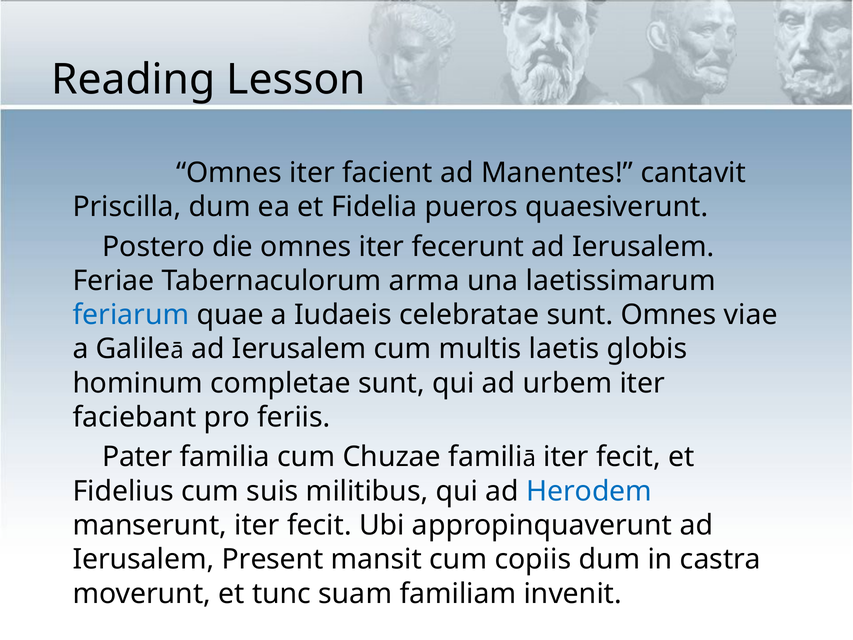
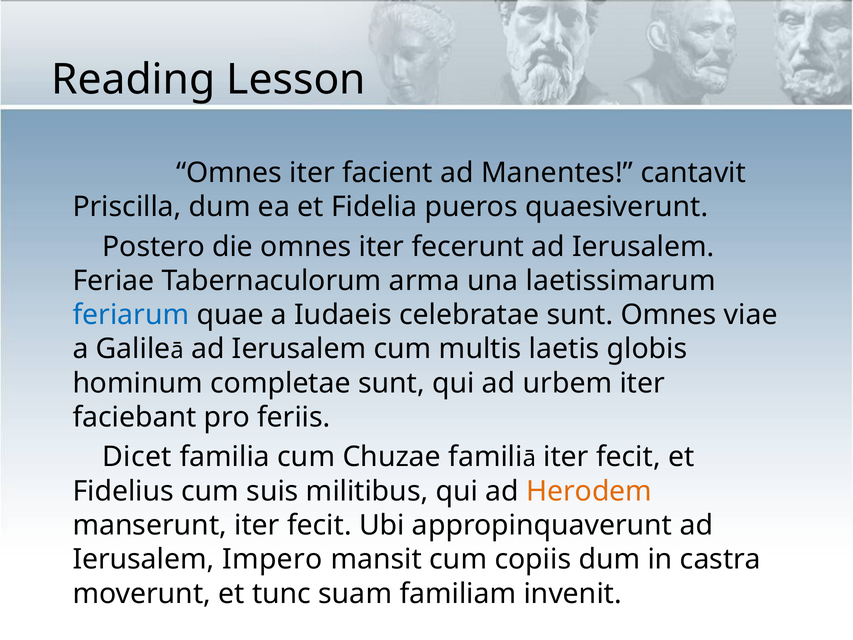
Pater: Pater -> Dicet (137, 457)
Herodem colour: blue -> orange (589, 491)
Present: Present -> Impero (272, 559)
